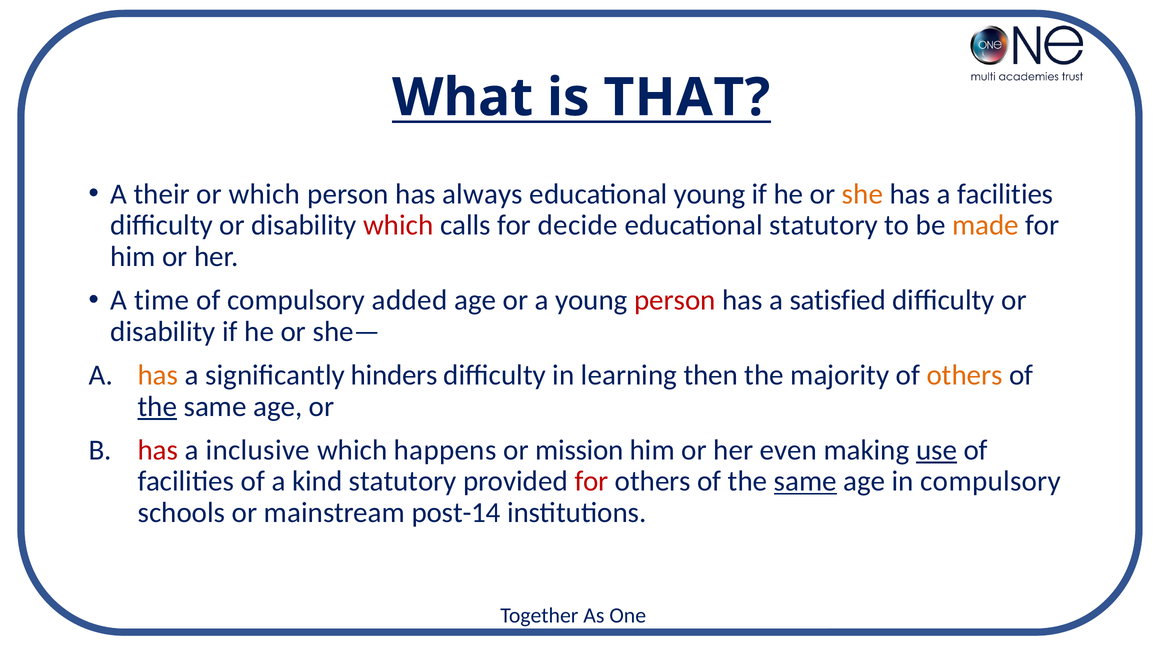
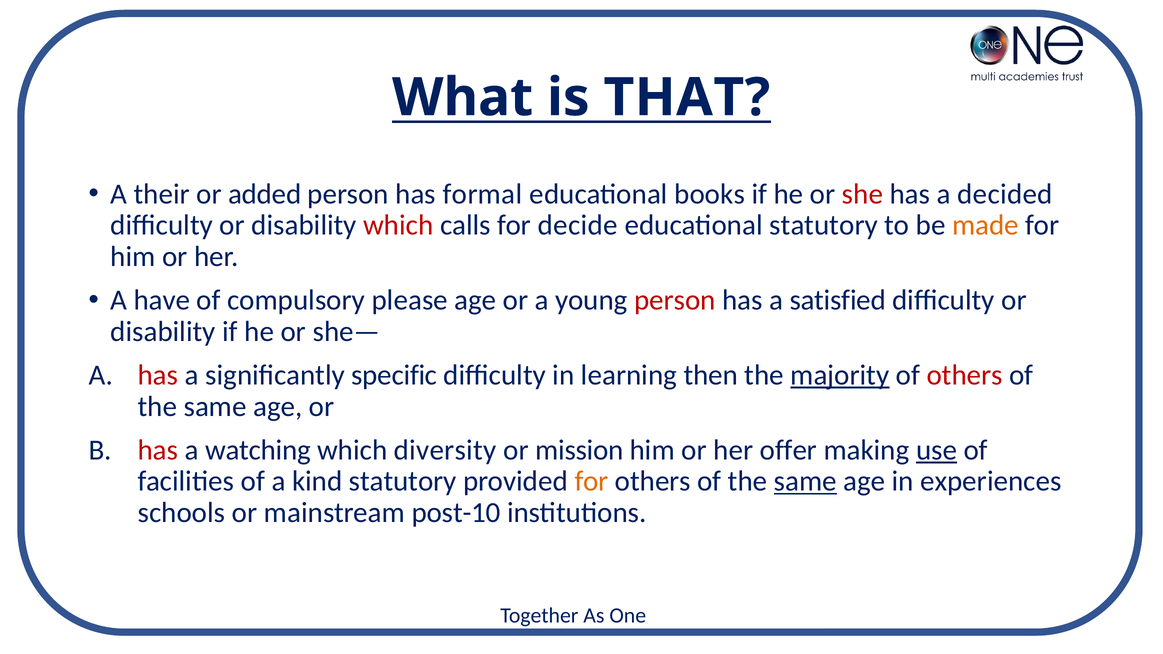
or which: which -> added (265, 194)
always: always -> formal (483, 194)
educational young: young -> books (710, 194)
she colour: orange -> red (863, 194)
a facilities: facilities -> decided (1005, 194)
time: time -> have (162, 300)
added: added -> please (410, 300)
has colour: orange -> red (158, 375)
hinders: hinders -> specific (394, 375)
majority underline: none -> present (840, 375)
others colour: orange -> red (965, 375)
the underline: present -> none (157, 407)
inclusive: inclusive -> watching (258, 450)
happens: happens -> diversity (445, 450)
even: even -> offer (788, 450)
for colour: red -> orange (591, 482)
in compulsory: compulsory -> experiences (991, 482)
post-14: post-14 -> post-10 (456, 513)
